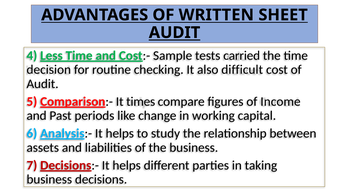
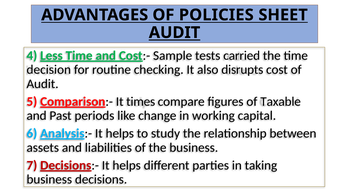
WRITTEN: WRITTEN -> POLICIES (216, 15)
difficult: difficult -> disrupts (242, 70)
Income: Income -> Taxable (281, 102)
